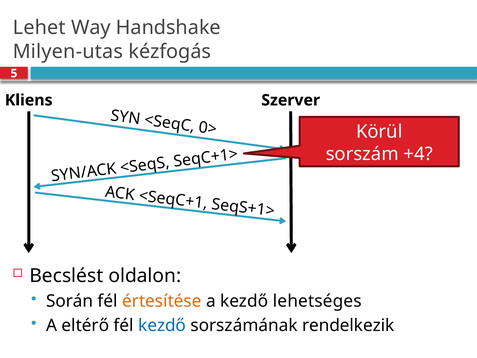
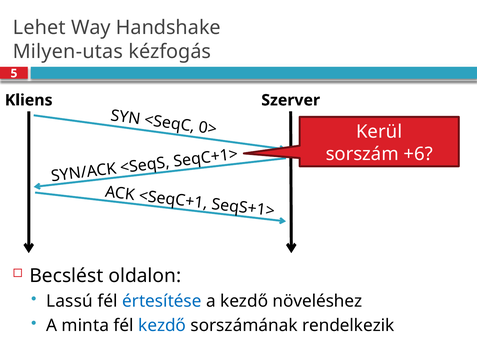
Körül: Körül -> Kerül (379, 132)
+4: +4 -> +6 (418, 154)
Során: Során -> Lassú (70, 301)
értesítése colour: orange -> blue (162, 301)
lehetséges: lehetséges -> növeléshez (317, 301)
eltérő: eltérő -> minta (85, 325)
